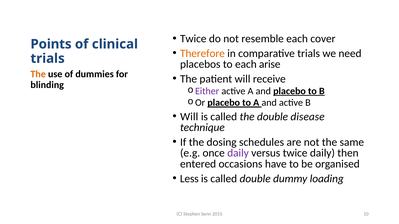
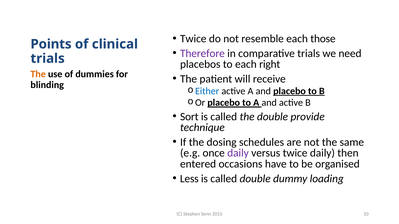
cover: cover -> those (323, 39)
Therefore colour: orange -> purple (202, 53)
arise: arise -> right (270, 64)
Either colour: purple -> blue (207, 91)
Will: Will -> Sort (189, 117)
disease: disease -> provide (308, 117)
